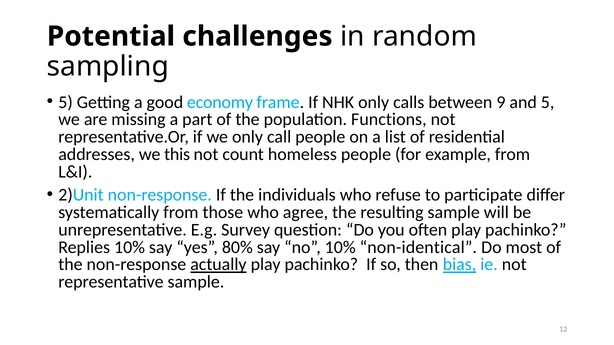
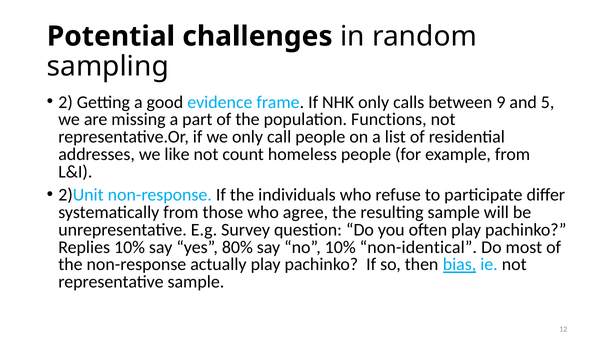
5: 5 -> 2 (66, 102)
economy: economy -> evidence (220, 102)
this: this -> like (177, 155)
actually underline: present -> none (218, 265)
